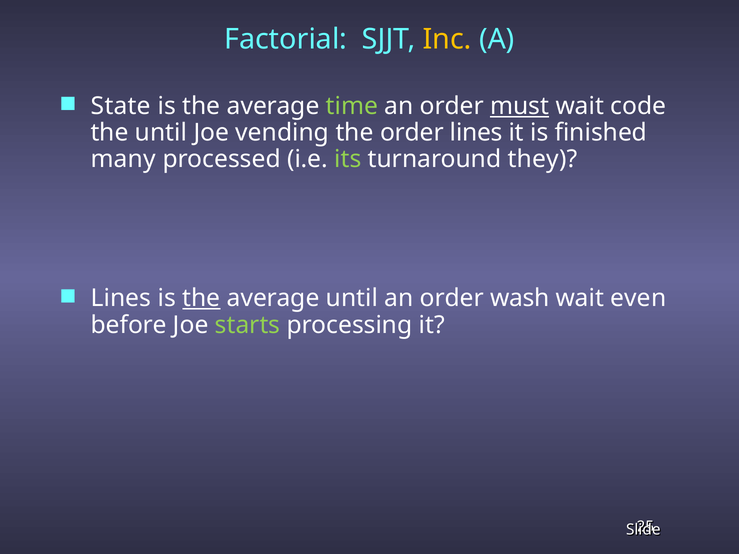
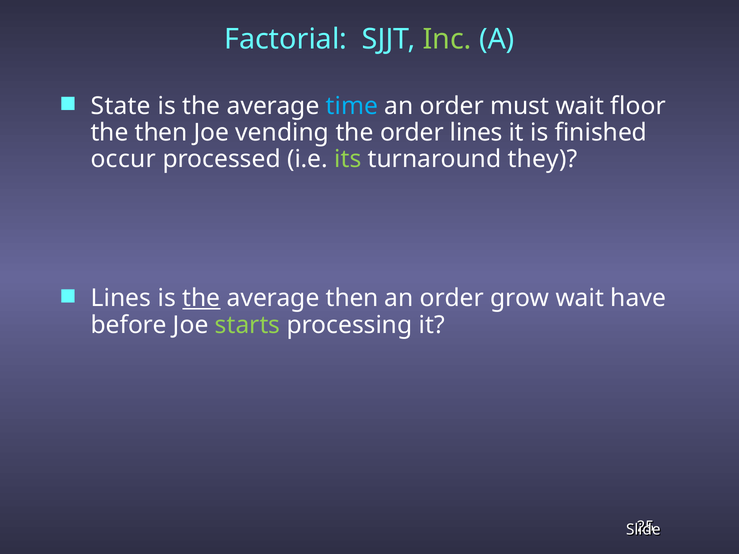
Inc colour: yellow -> light green (447, 39)
time colour: light green -> light blue (352, 106)
must underline: present -> none (520, 106)
code: code -> floor (638, 106)
the until: until -> then (161, 133)
many: many -> occur (123, 159)
average until: until -> then (352, 298)
wash: wash -> grow (520, 298)
even: even -> have (638, 298)
